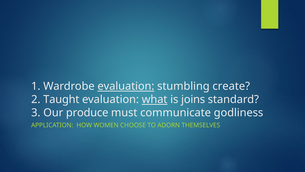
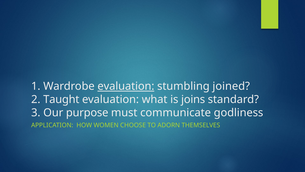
create: create -> joined (231, 86)
what underline: present -> none (155, 99)
produce: produce -> purpose (87, 113)
